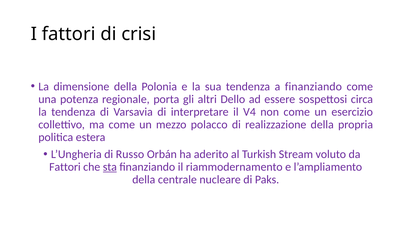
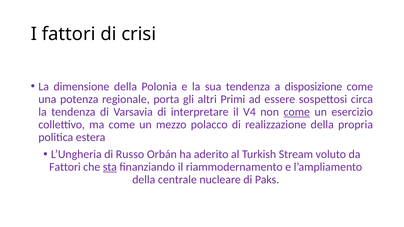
a finanziando: finanziando -> disposizione (314, 87)
Dello: Dello -> Primi (233, 99)
come underline: none -> present (297, 112)
